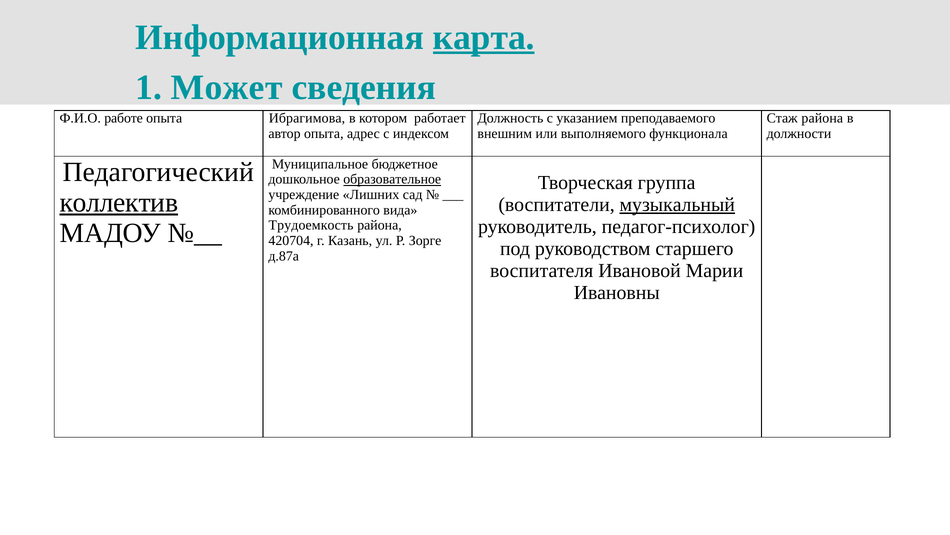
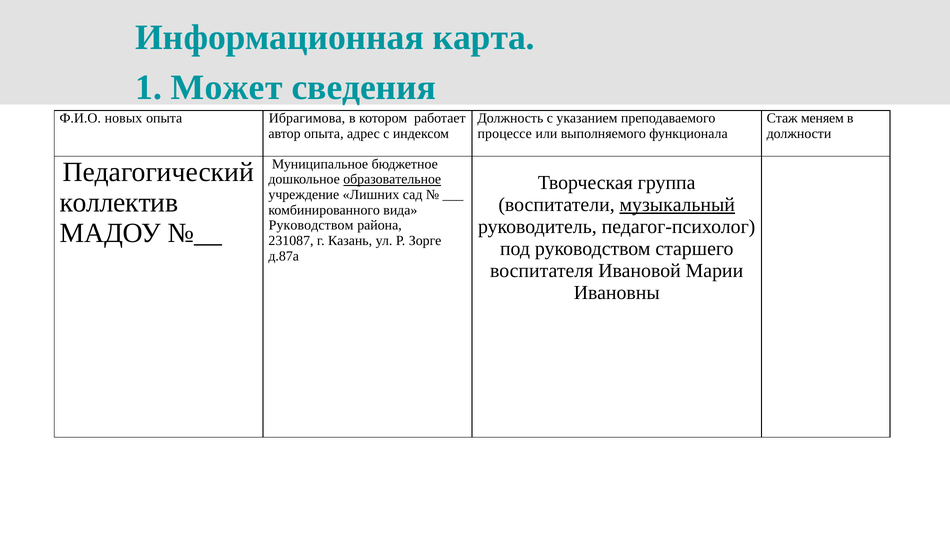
карта underline: present -> none (484, 37)
работе: работе -> новых (123, 118)
Стаж района: района -> меняем (822, 118)
внешним: внешним -> процессе (505, 133)
коллектив underline: present -> none (119, 202)
Трудоемкость: Трудоемкость -> Руководством (311, 225)
420704: 420704 -> 231087 (291, 240)
